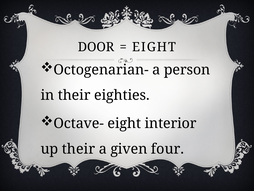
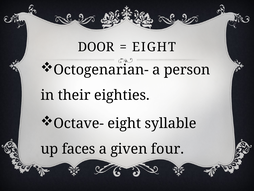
interior: interior -> syllable (171, 123)
up their: their -> faces (79, 149)
